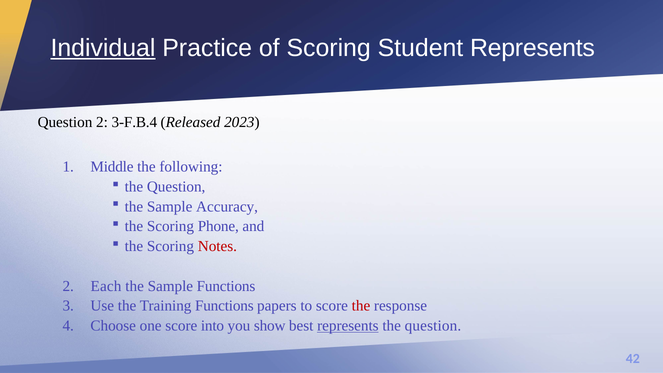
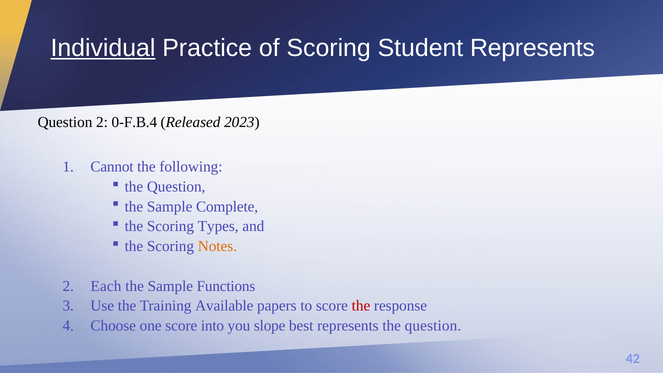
3-F.B.4: 3-F.B.4 -> 0-F.B.4 (134, 122)
Middle: Middle -> Cannot (112, 167)
Accuracy: Accuracy -> Complete (227, 207)
Phone: Phone -> Types (218, 226)
Notes colour: red -> orange (217, 246)
Training Functions: Functions -> Available (224, 306)
show: show -> slope (270, 326)
represents underline: present -> none (348, 326)
